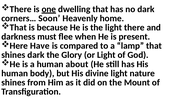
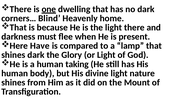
Soon: Soon -> Blind (49, 18)
about: about -> taking (77, 64)
